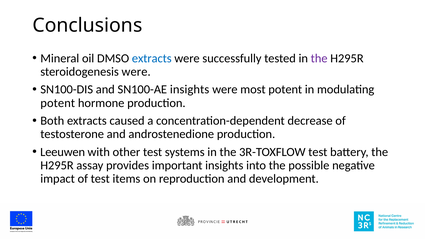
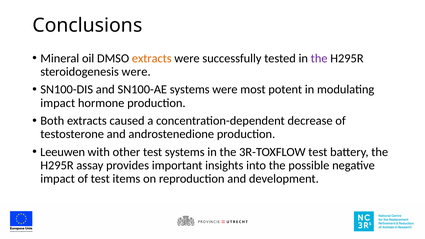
extracts colour: blue -> orange (152, 58)
SN100-AE insights: insights -> systems (190, 90)
potent: potent -> impact (58, 103)
